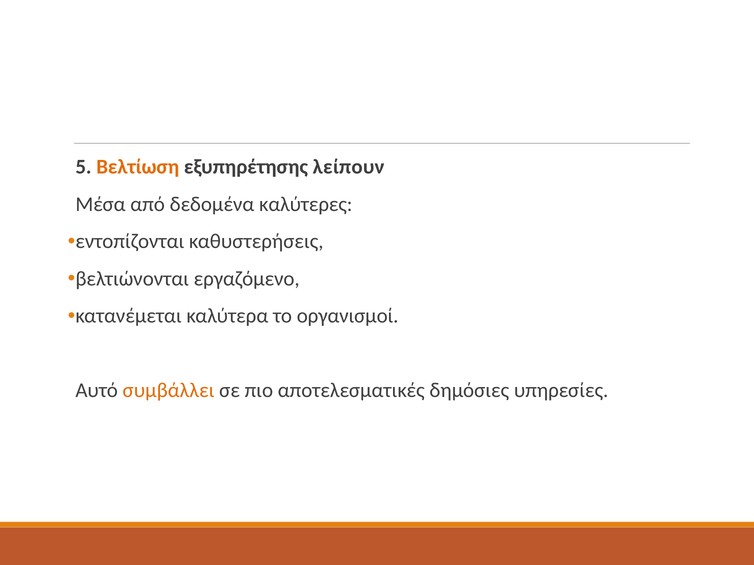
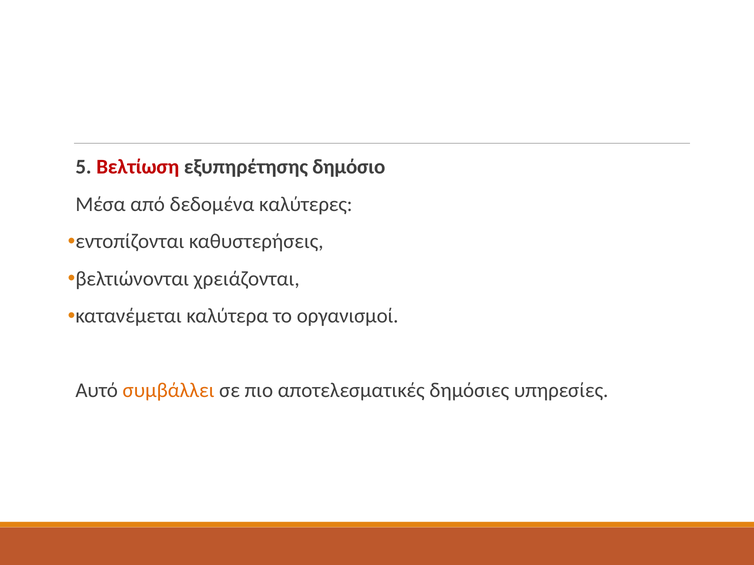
Βελτίωση colour: orange -> red (138, 167)
λείπουν: λείπουν -> δημόσιο (349, 167)
εργαζόμενο: εργαζόμενο -> χρειάζονται (247, 279)
